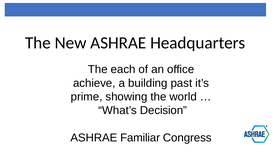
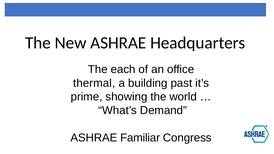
achieve: achieve -> thermal (94, 83)
Decision: Decision -> Demand (163, 111)
